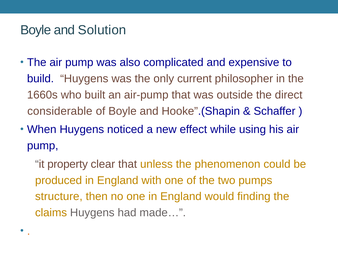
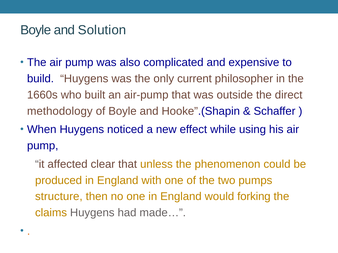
considerable: considerable -> methodology (60, 111)
property: property -> affected (68, 164)
finding: finding -> forking (254, 197)
